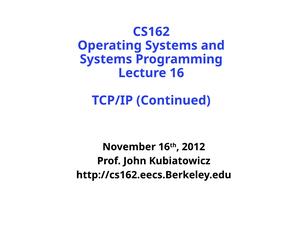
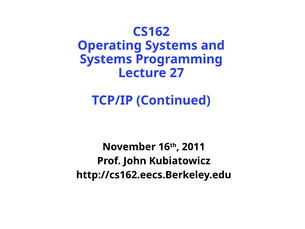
Lecture 16: 16 -> 27 (177, 73)
2012: 2012 -> 2011 (193, 147)
